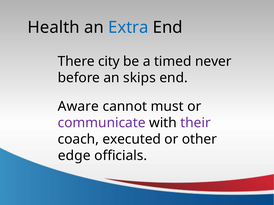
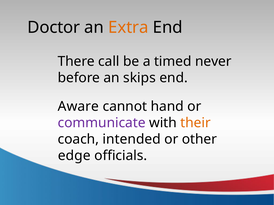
Health: Health -> Doctor (54, 27)
Extra colour: blue -> orange (128, 27)
city: city -> call (109, 61)
must: must -> hand (167, 107)
their colour: purple -> orange (196, 123)
executed: executed -> intended (132, 140)
